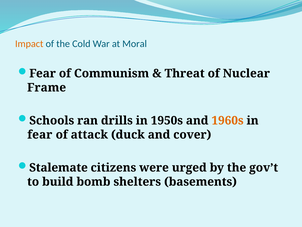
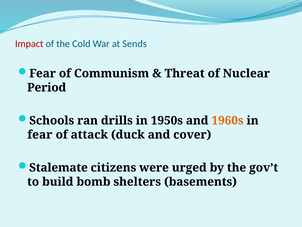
Impact colour: orange -> red (29, 44)
Moral: Moral -> Sends (135, 44)
Frame: Frame -> Period (47, 87)
